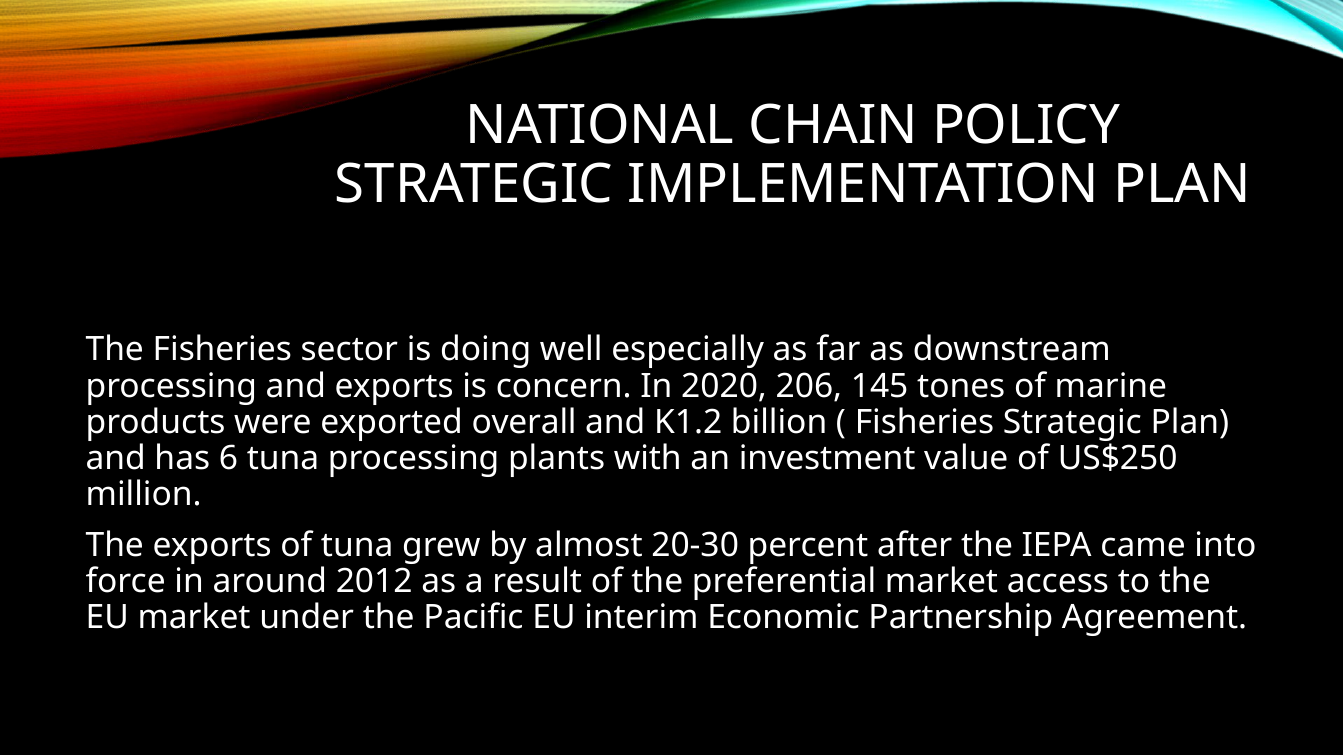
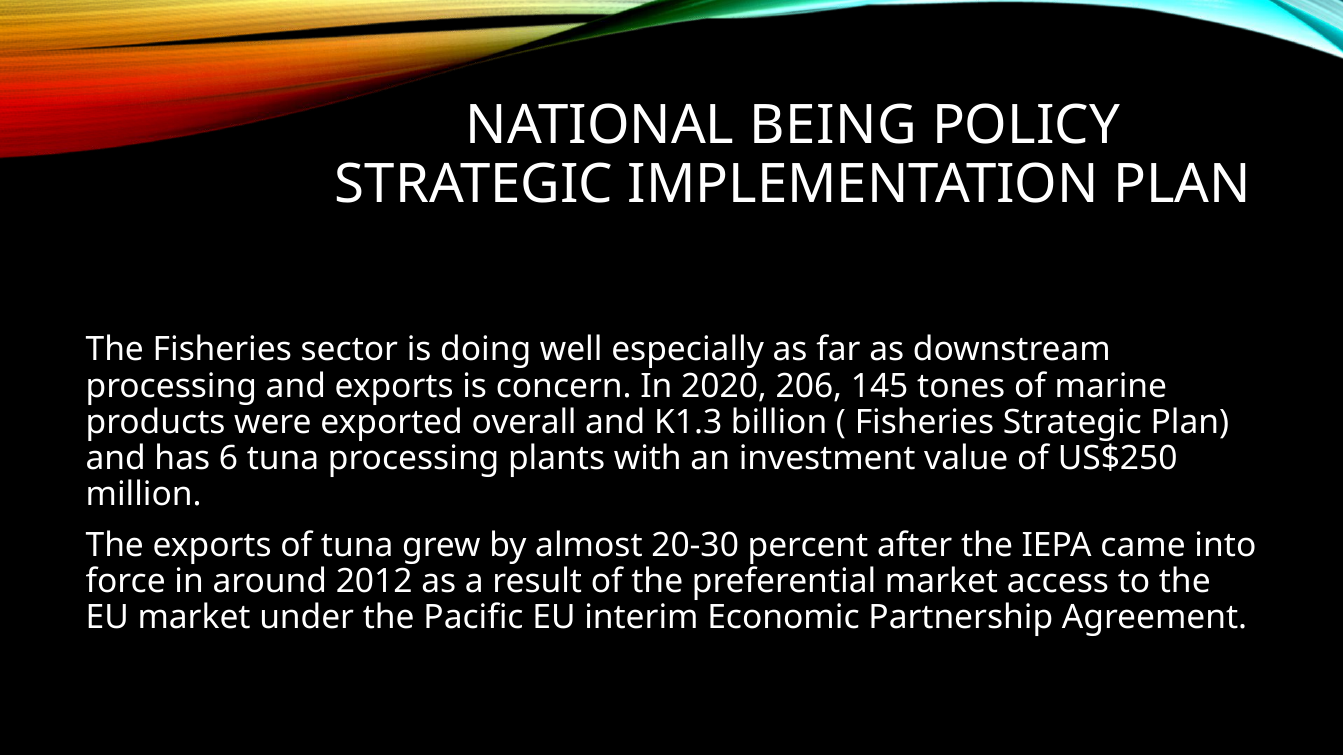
CHAIN: CHAIN -> BEING (833, 126)
K1.2: K1.2 -> K1.3 (688, 423)
